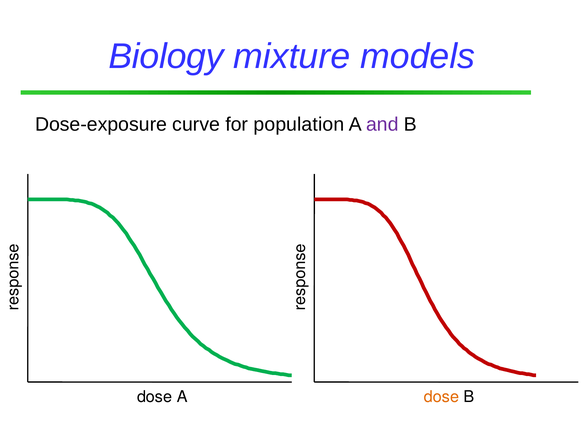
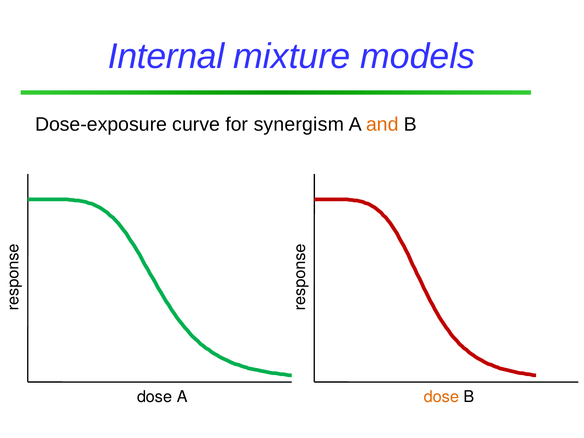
Biology: Biology -> Internal (166, 57)
population: population -> synergism (299, 125)
and colour: purple -> orange (382, 125)
